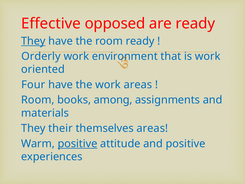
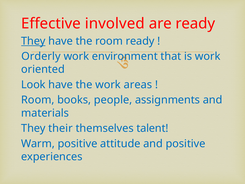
opposed: opposed -> involved (115, 24)
Four: Four -> Look (33, 85)
among: among -> people (113, 100)
themselves areas: areas -> talent (152, 128)
positive underline: present -> none (77, 143)
